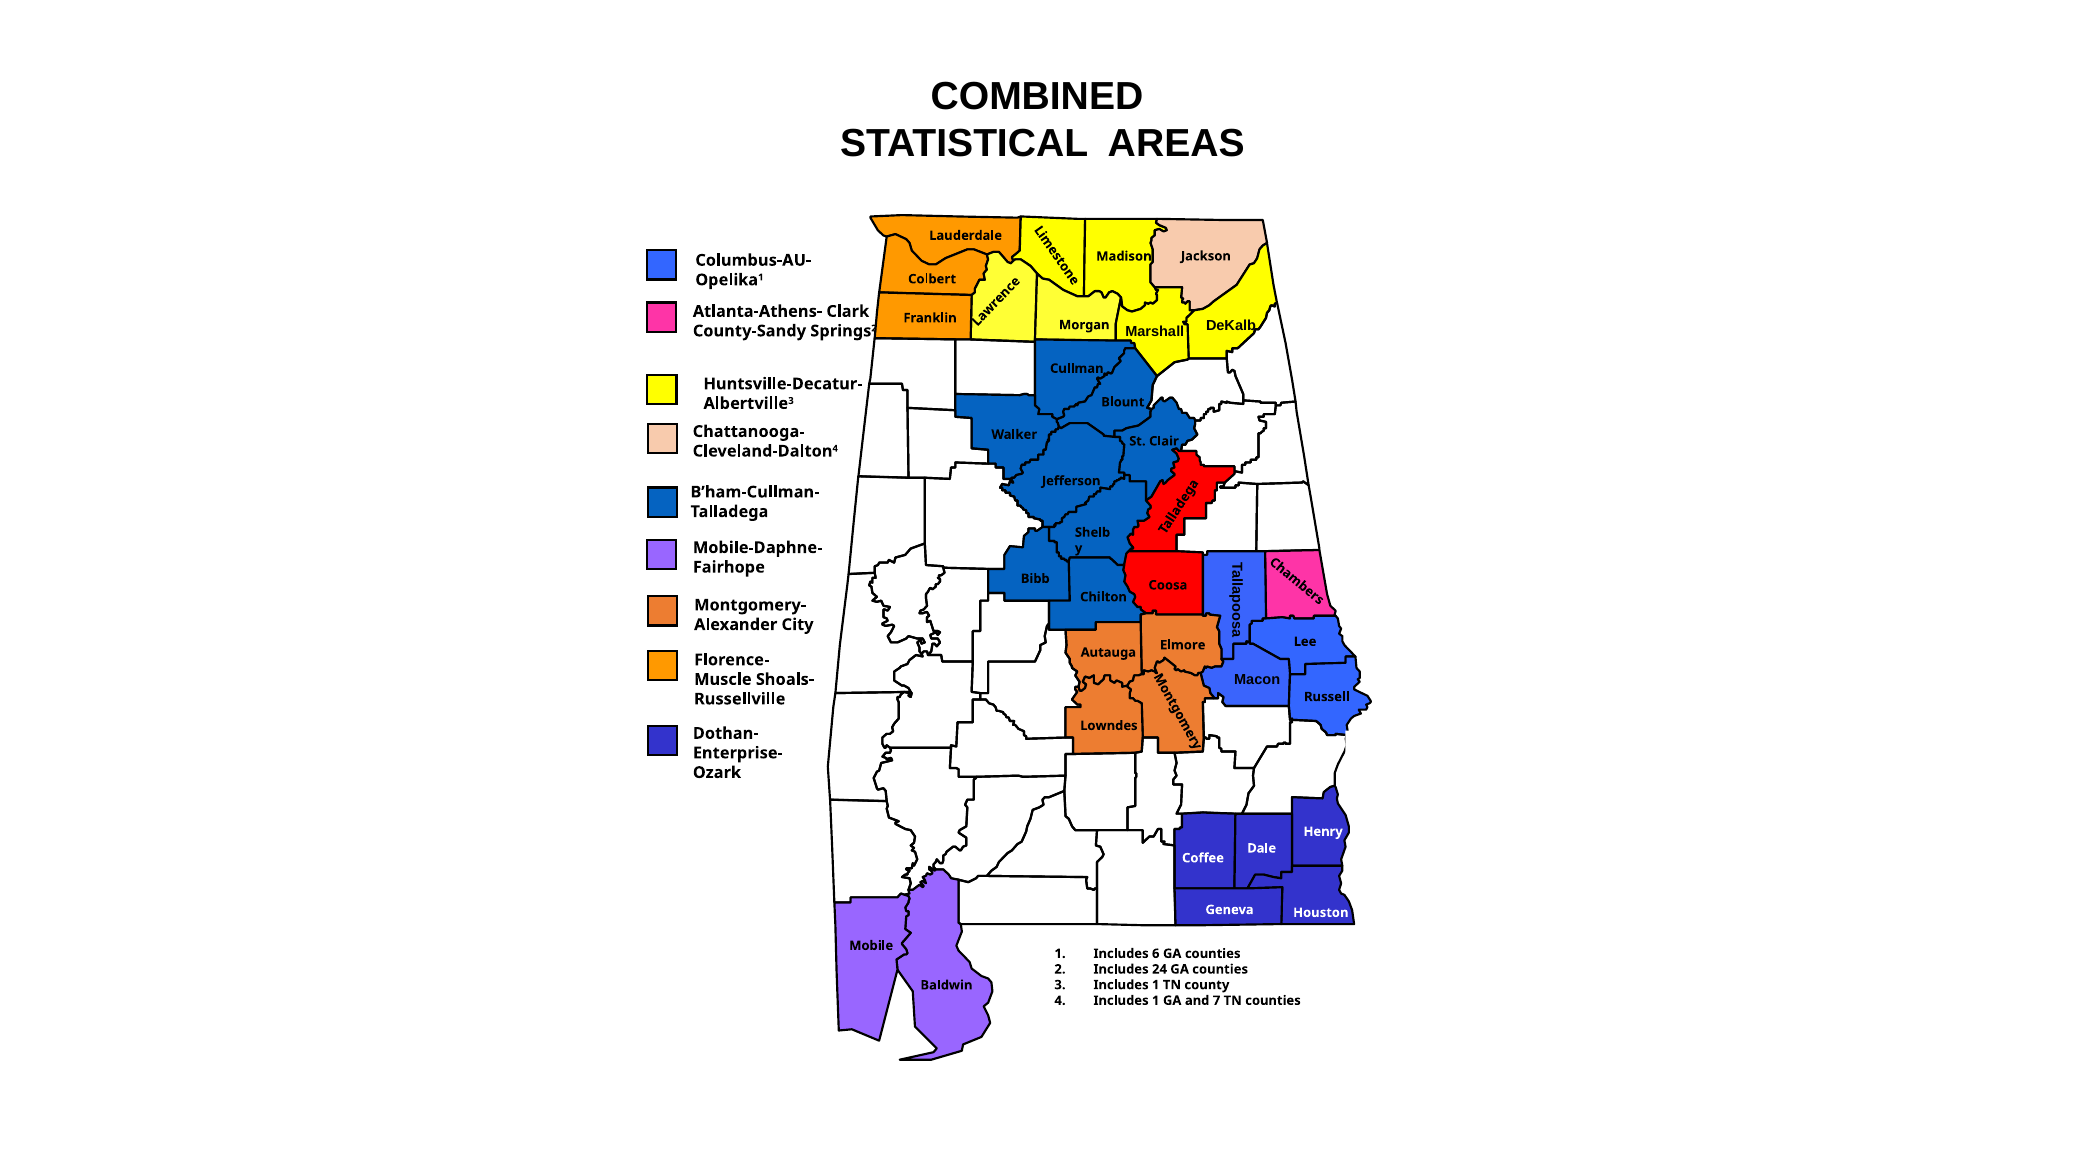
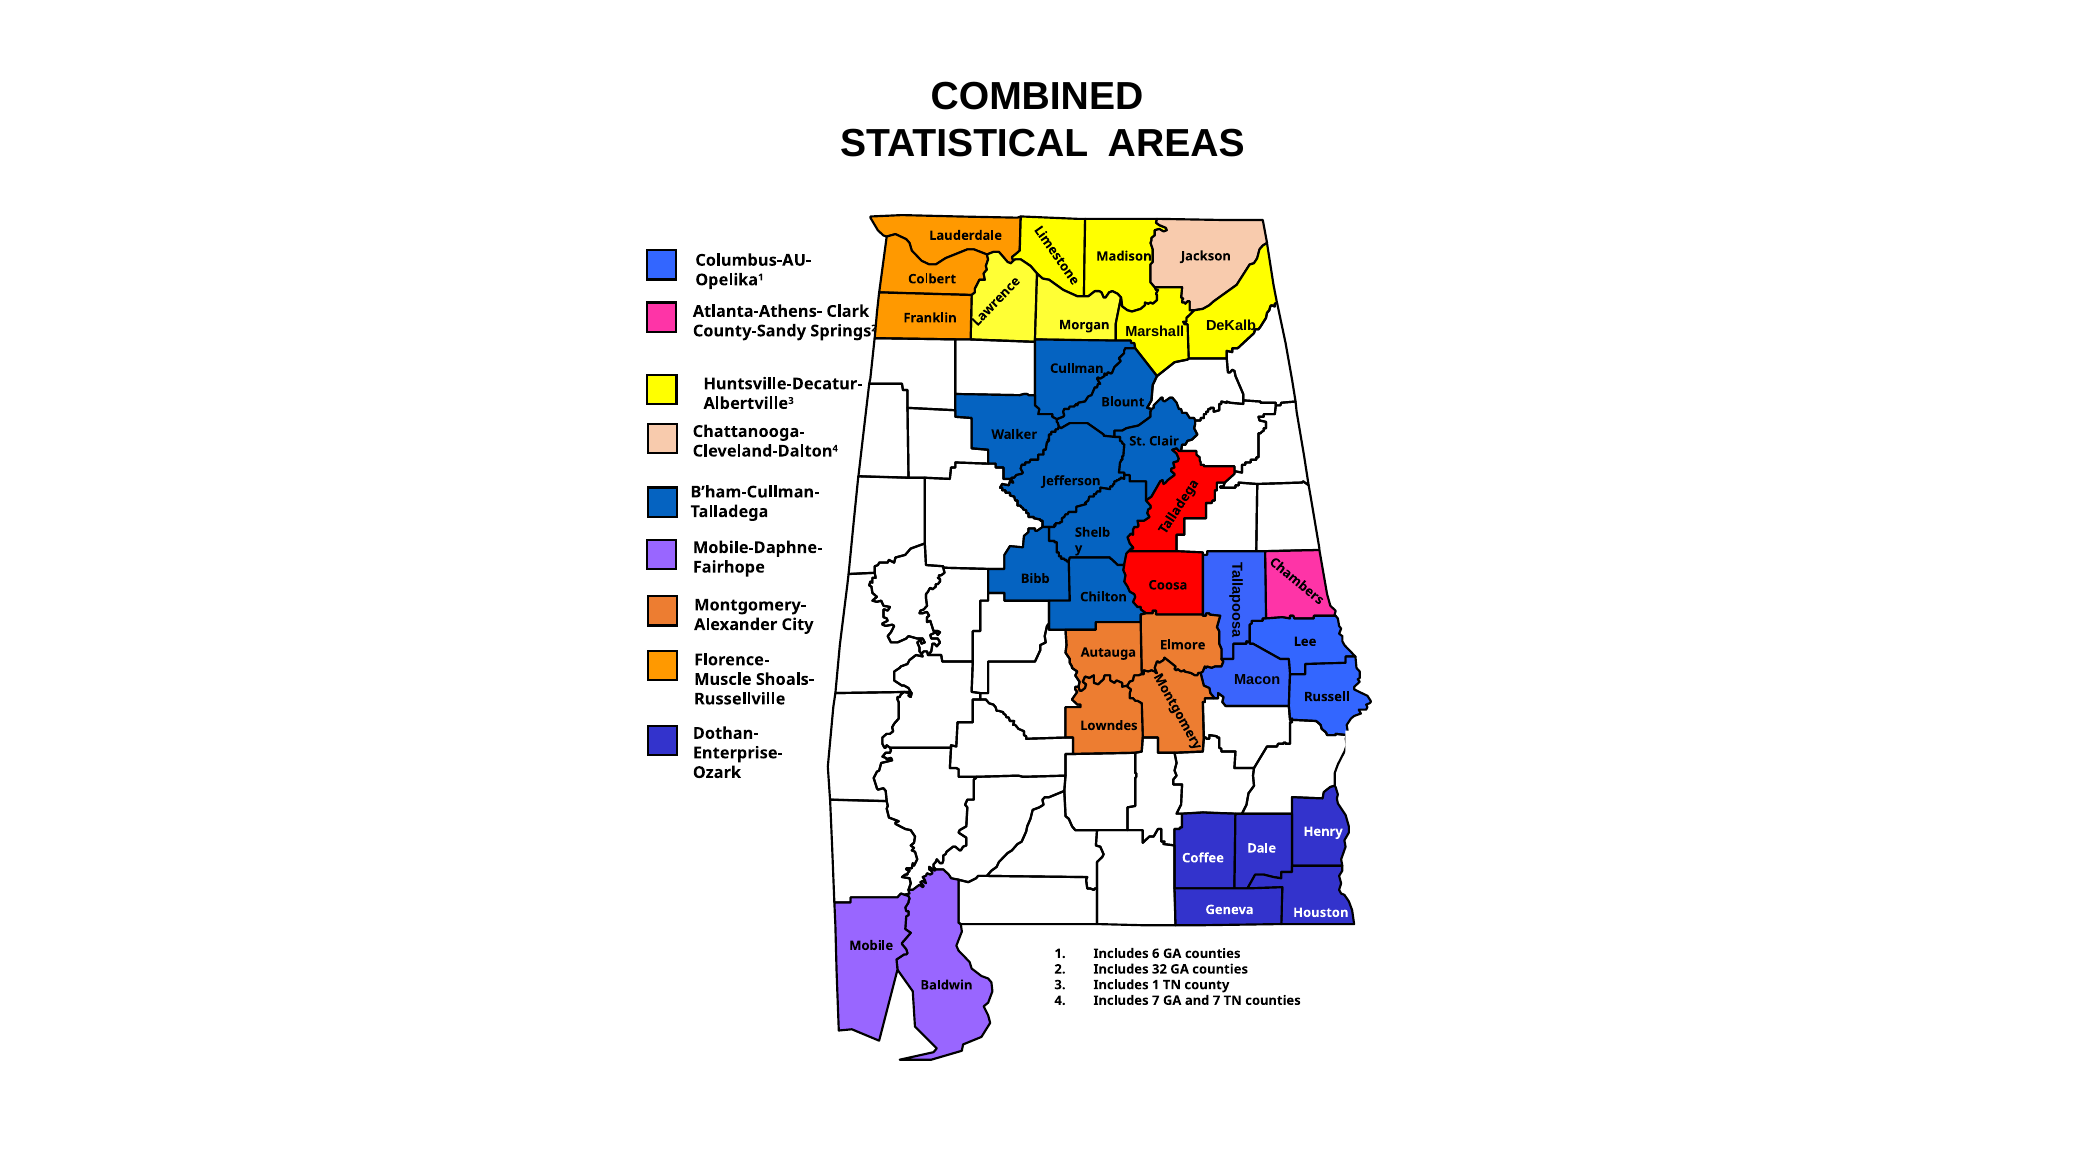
24: 24 -> 32 (1159, 970)
1: 1 -> 7 (1156, 1001)
